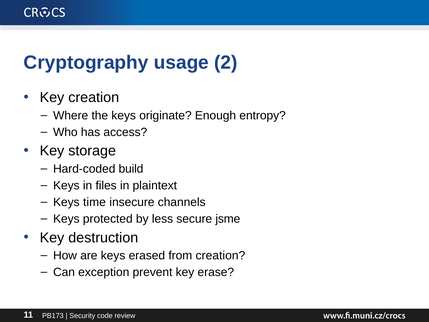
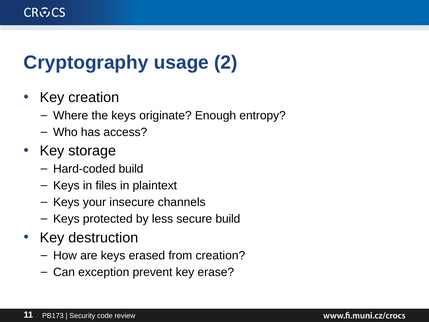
time: time -> your (94, 202)
secure jsme: jsme -> build (228, 219)
